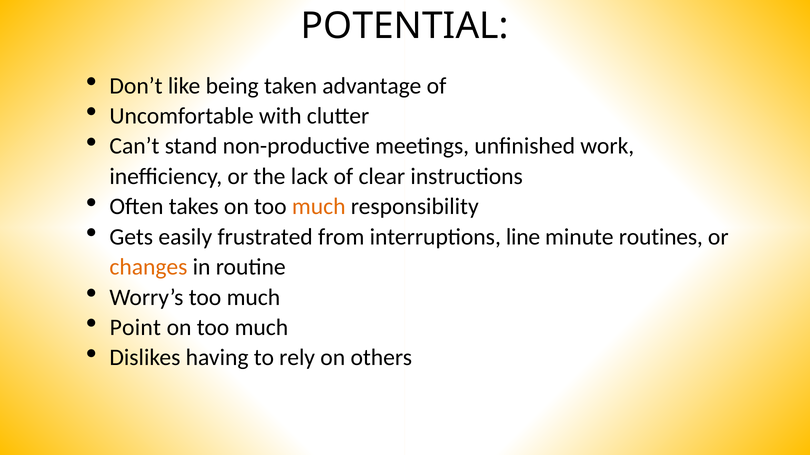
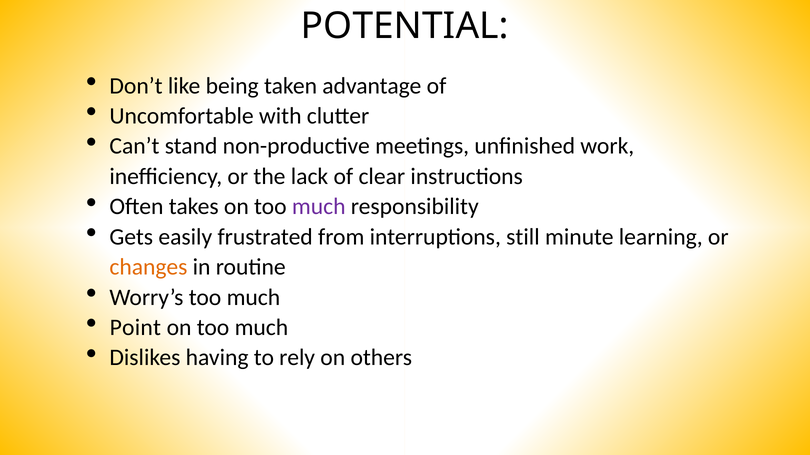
much colour: orange -> purple (319, 207)
line: line -> still (523, 237)
routines: routines -> learning (661, 237)
